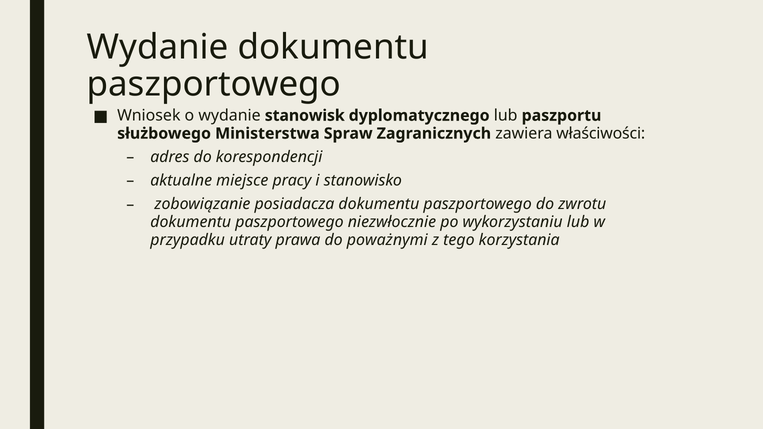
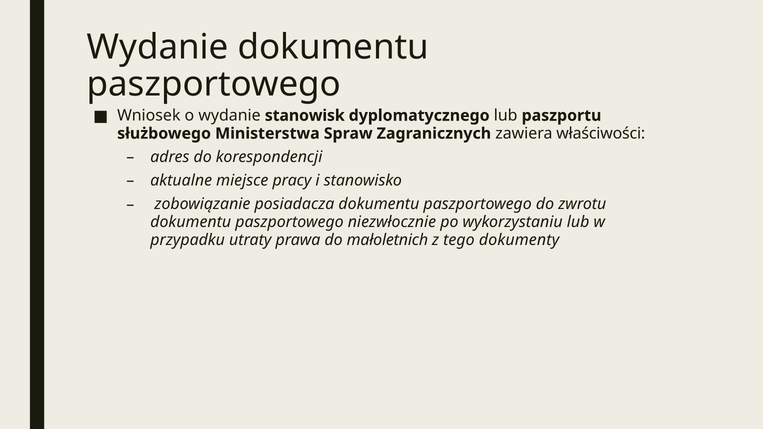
poważnymi: poważnymi -> małoletnich (387, 240)
korzystania: korzystania -> dokumenty (519, 240)
